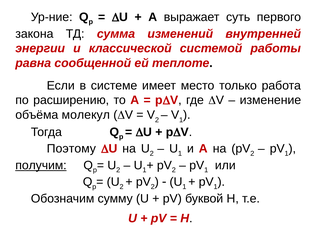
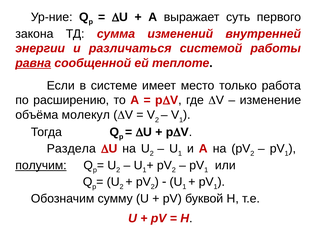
классической: классической -> различаться (130, 49)
равна underline: none -> present (33, 63)
Поэтому: Поэтому -> Раздела (71, 149)
